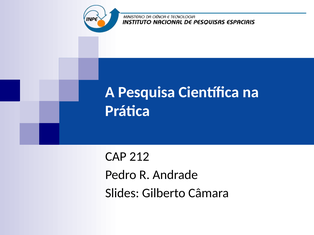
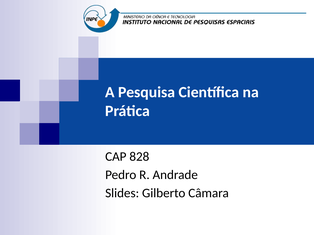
212: 212 -> 828 (139, 157)
